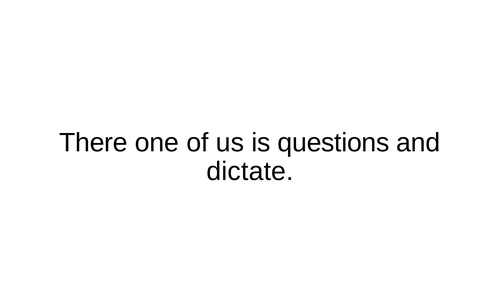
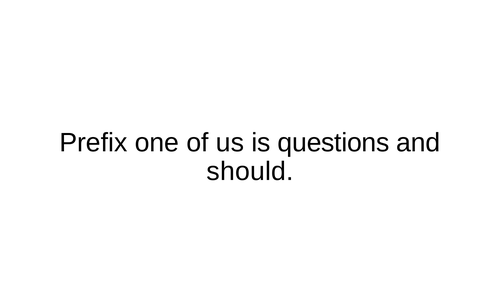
There: There -> Prefix (93, 143)
dictate: dictate -> should (250, 171)
